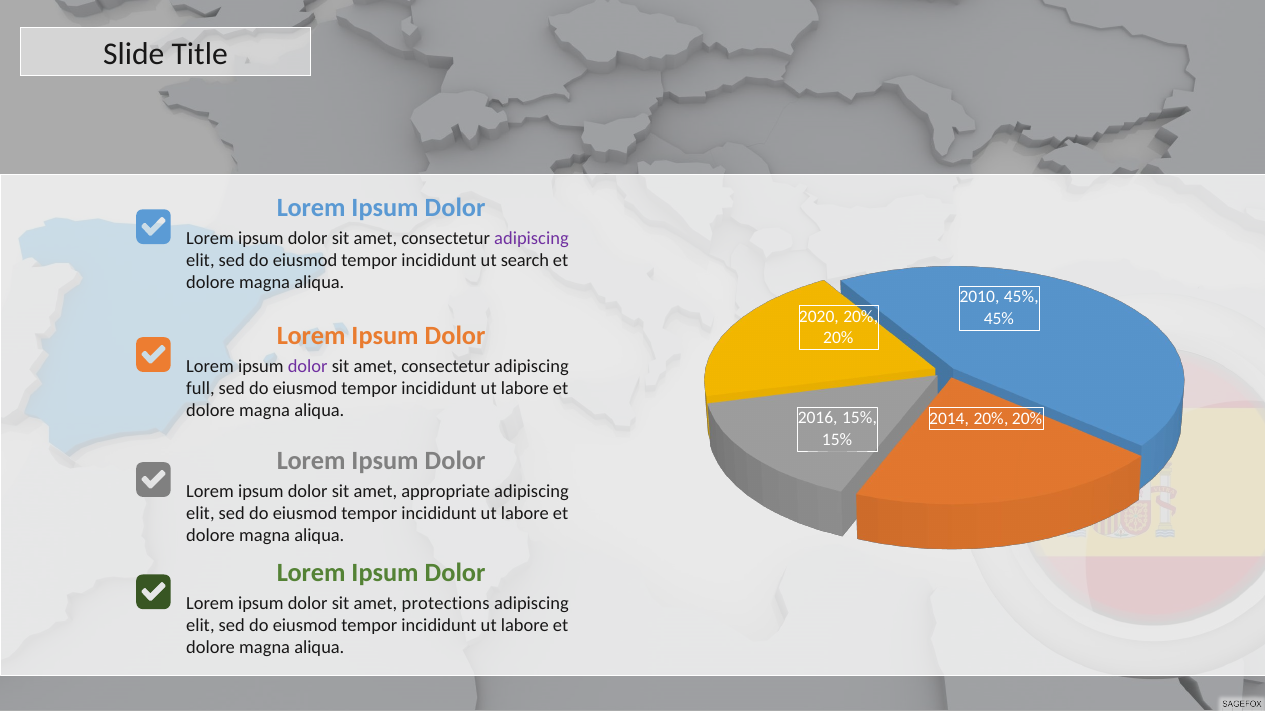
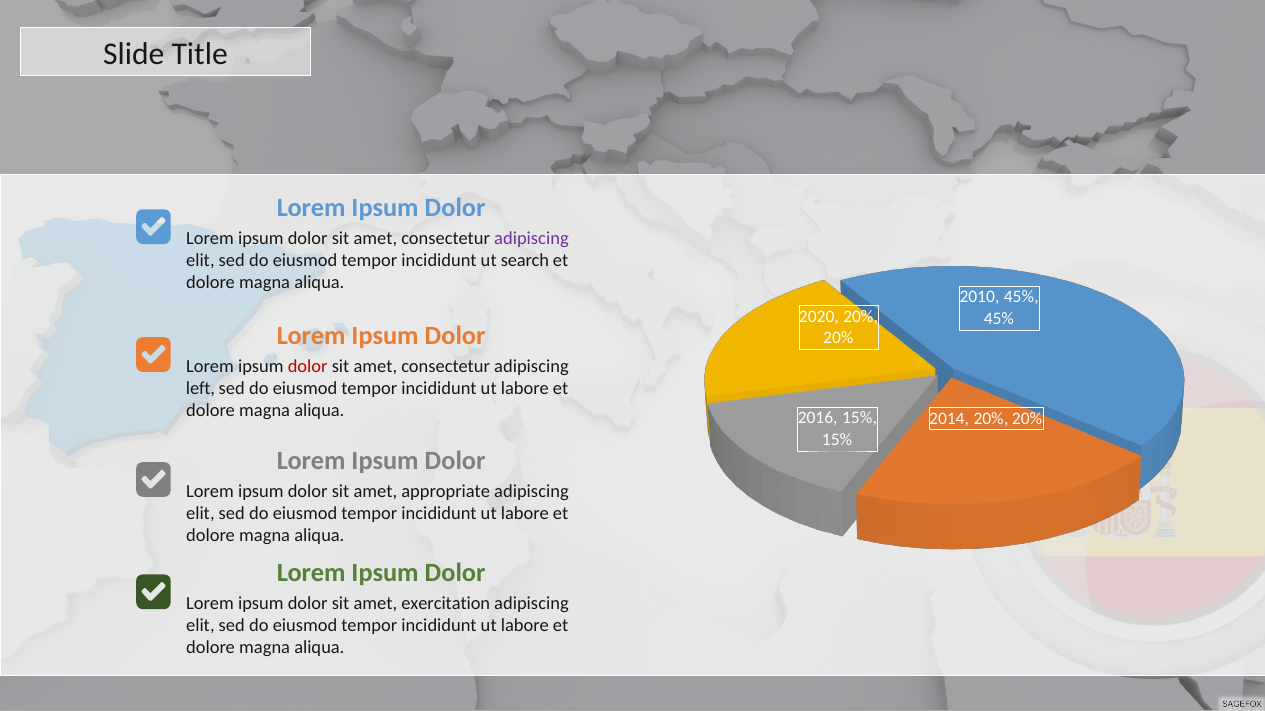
dolor colour: purple -> red (308, 366)
full: full -> left (200, 388)
protections: protections -> exercitation (446, 604)
